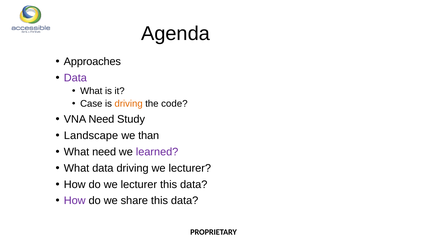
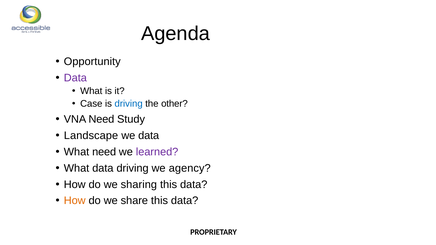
Approaches: Approaches -> Opportunity (92, 62)
driving colour: orange -> blue (129, 104)
code: code -> other (174, 104)
we than: than -> data (149, 136)
lecturer: lecturer -> agency (190, 168)
do we lecturer: lecturer -> sharing (139, 185)
How colour: purple -> orange (75, 201)
